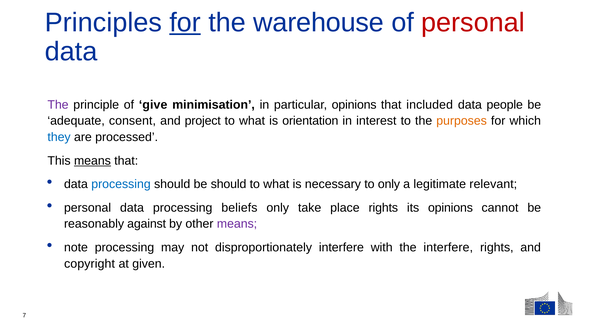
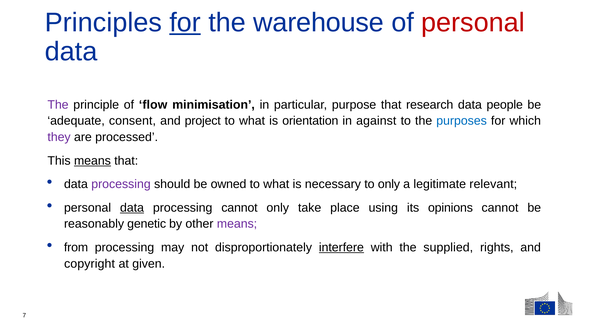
give: give -> flow (153, 105)
particular opinions: opinions -> purpose (354, 105)
included: included -> research (430, 105)
interest: interest -> against (376, 121)
purposes colour: orange -> blue (462, 121)
they colour: blue -> purple (59, 137)
processing colour: blue -> purple (121, 184)
be should: should -> owned (229, 184)
data underline: none -> present (132, 208)
processing beliefs: beliefs -> cannot (239, 208)
place rights: rights -> using (383, 208)
against: against -> genetic (147, 224)
note: note -> from (76, 248)
interfere underline: none -> present (341, 248)
the interfere: interfere -> supplied (448, 248)
